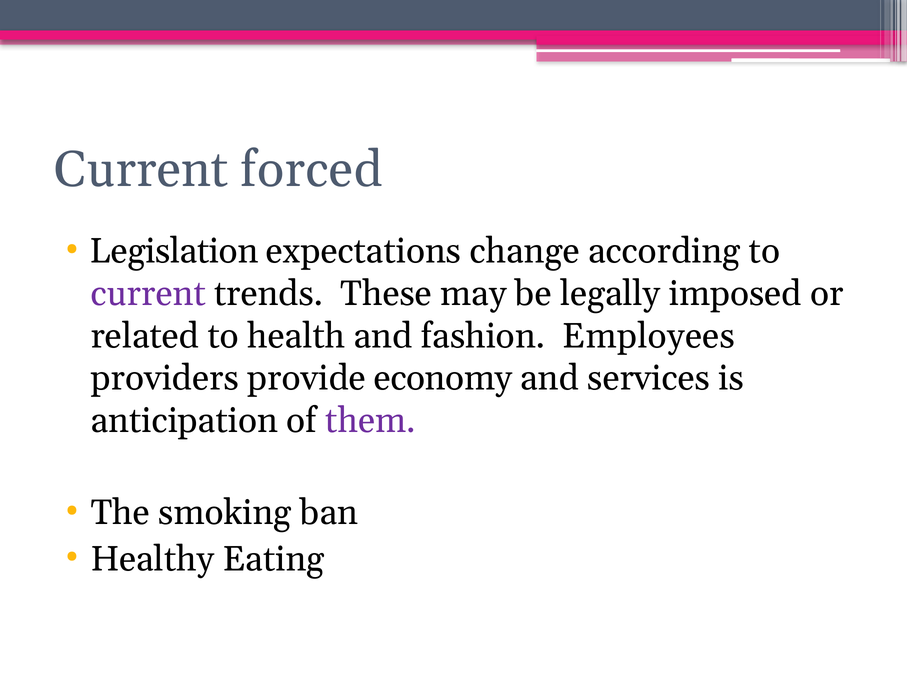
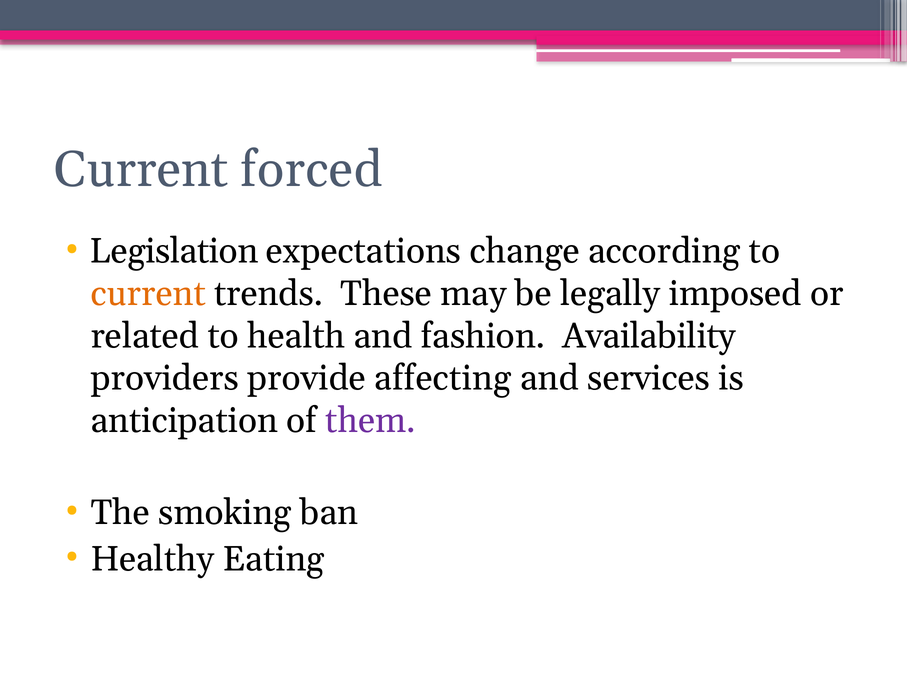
current colour: purple -> orange (148, 294)
Employees: Employees -> Availability (649, 336)
economy: economy -> affecting (443, 378)
